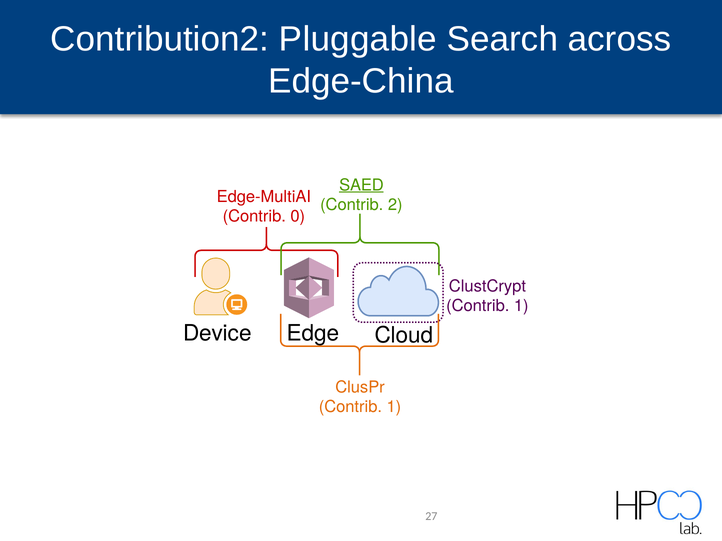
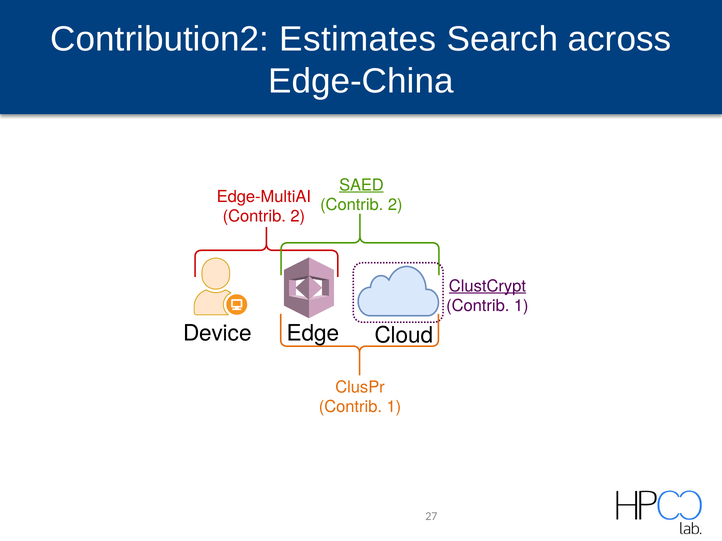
Pluggable: Pluggable -> Estimates (358, 39)
0: 0 -> 2 (298, 217)
ClustCrypt underline: none -> present (487, 286)
